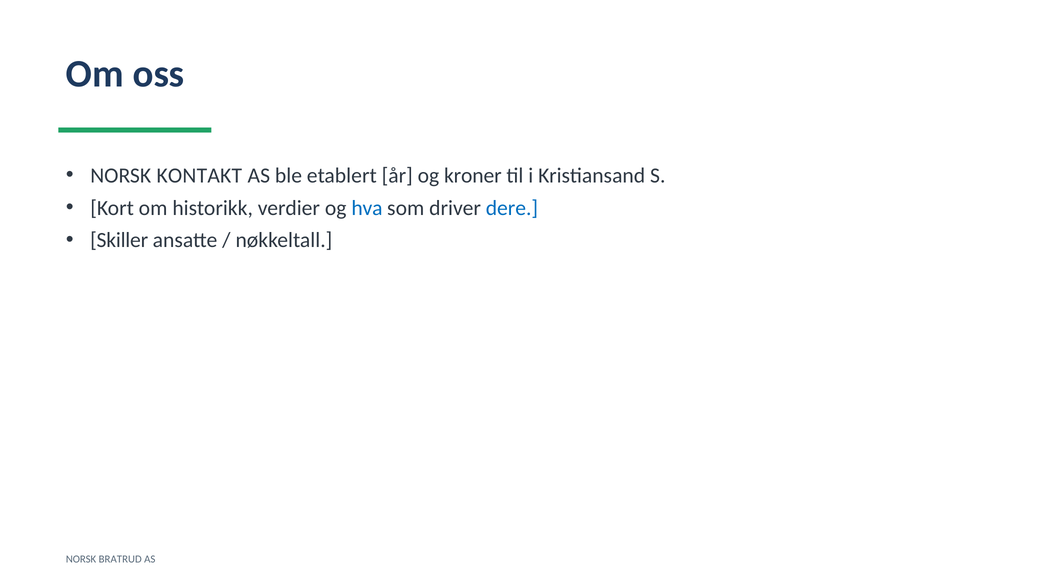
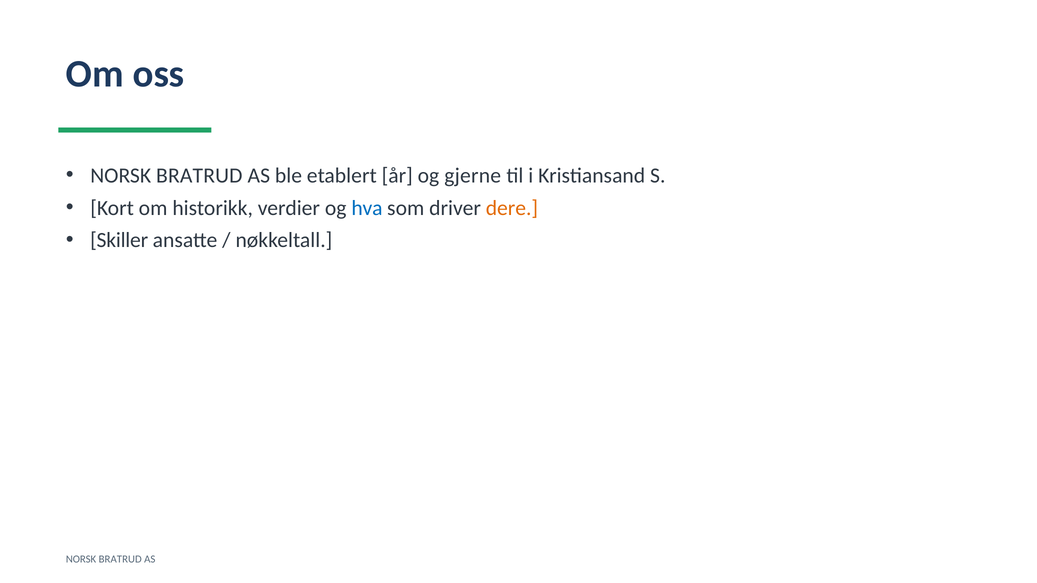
KONTAKT: KONTAKT -> BRATRUD (199, 176)
kroner: kroner -> gjerne (473, 176)
dere colour: blue -> orange (512, 208)
